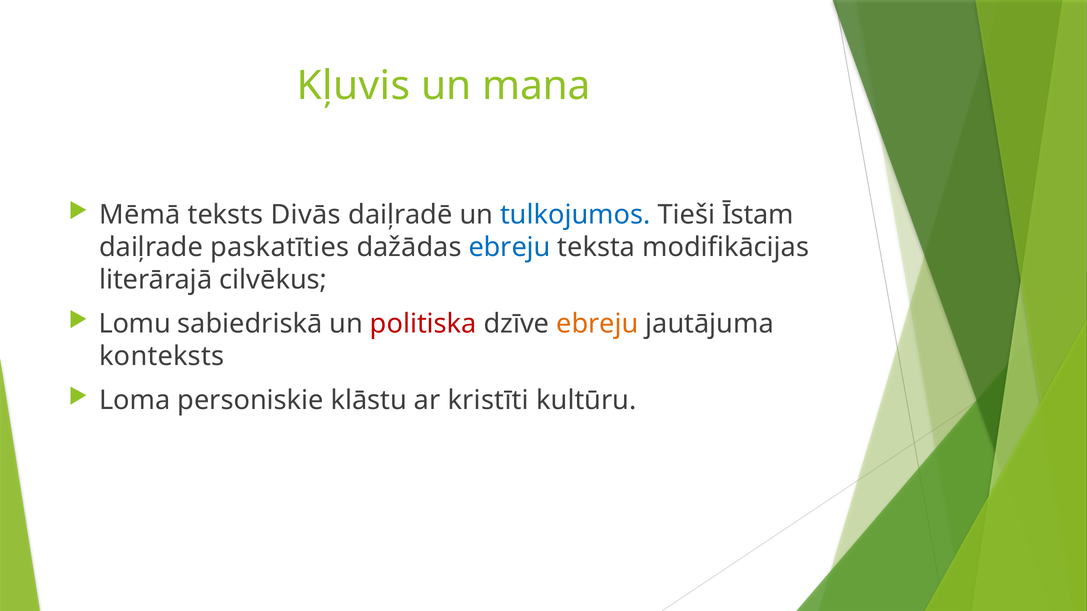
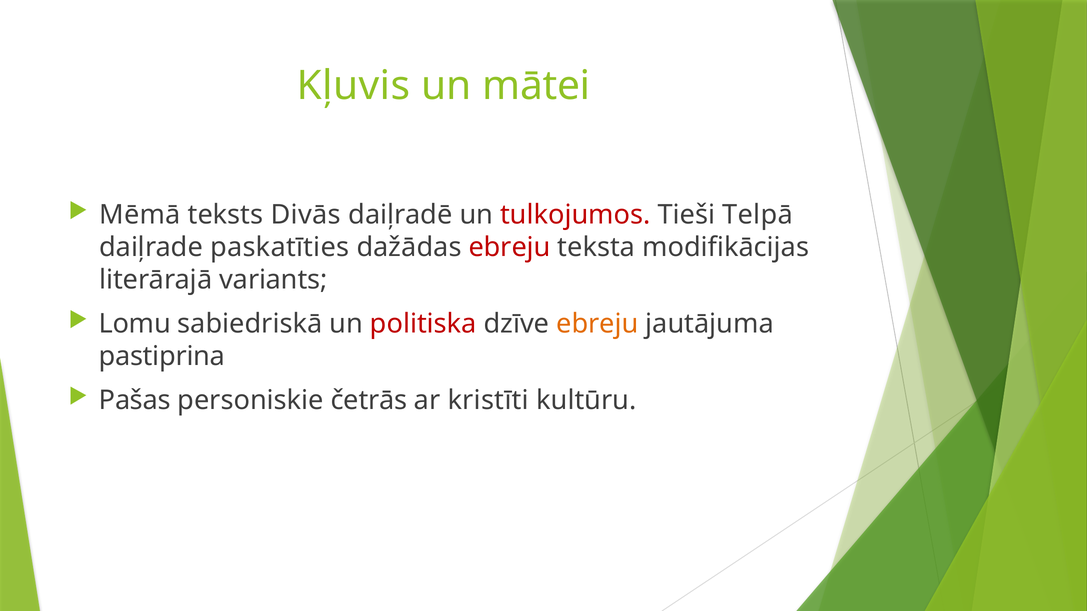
mana: mana -> mātei (536, 86)
tulkojumos colour: blue -> red (575, 215)
Īstam: Īstam -> Telpā (758, 215)
ebreju colour: blue -> red (510, 248)
cilvēkus: cilvēkus -> variants (273, 280)
konteksts: konteksts -> pastiprina (162, 357)
Loma: Loma -> Pašas (135, 401)
klāstu: klāstu -> četrās (369, 401)
